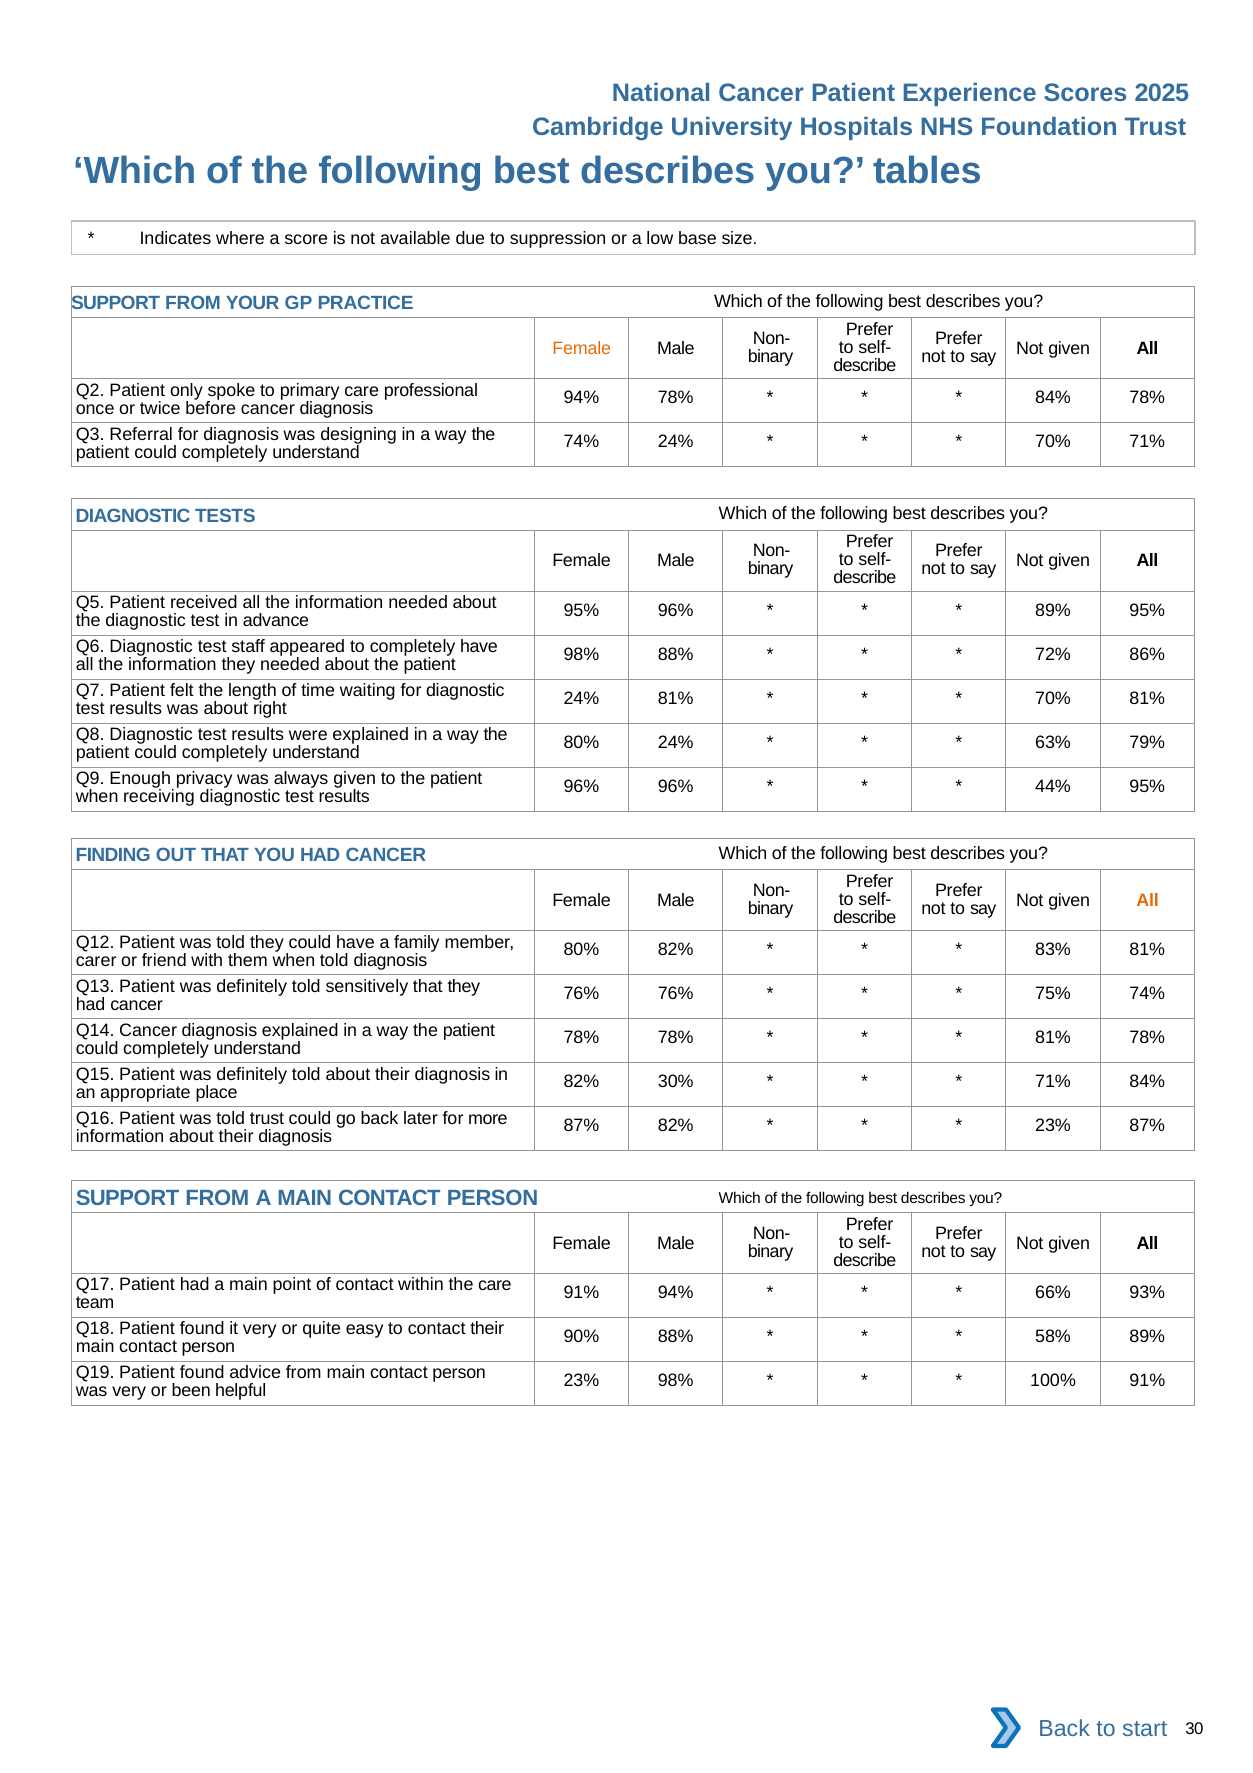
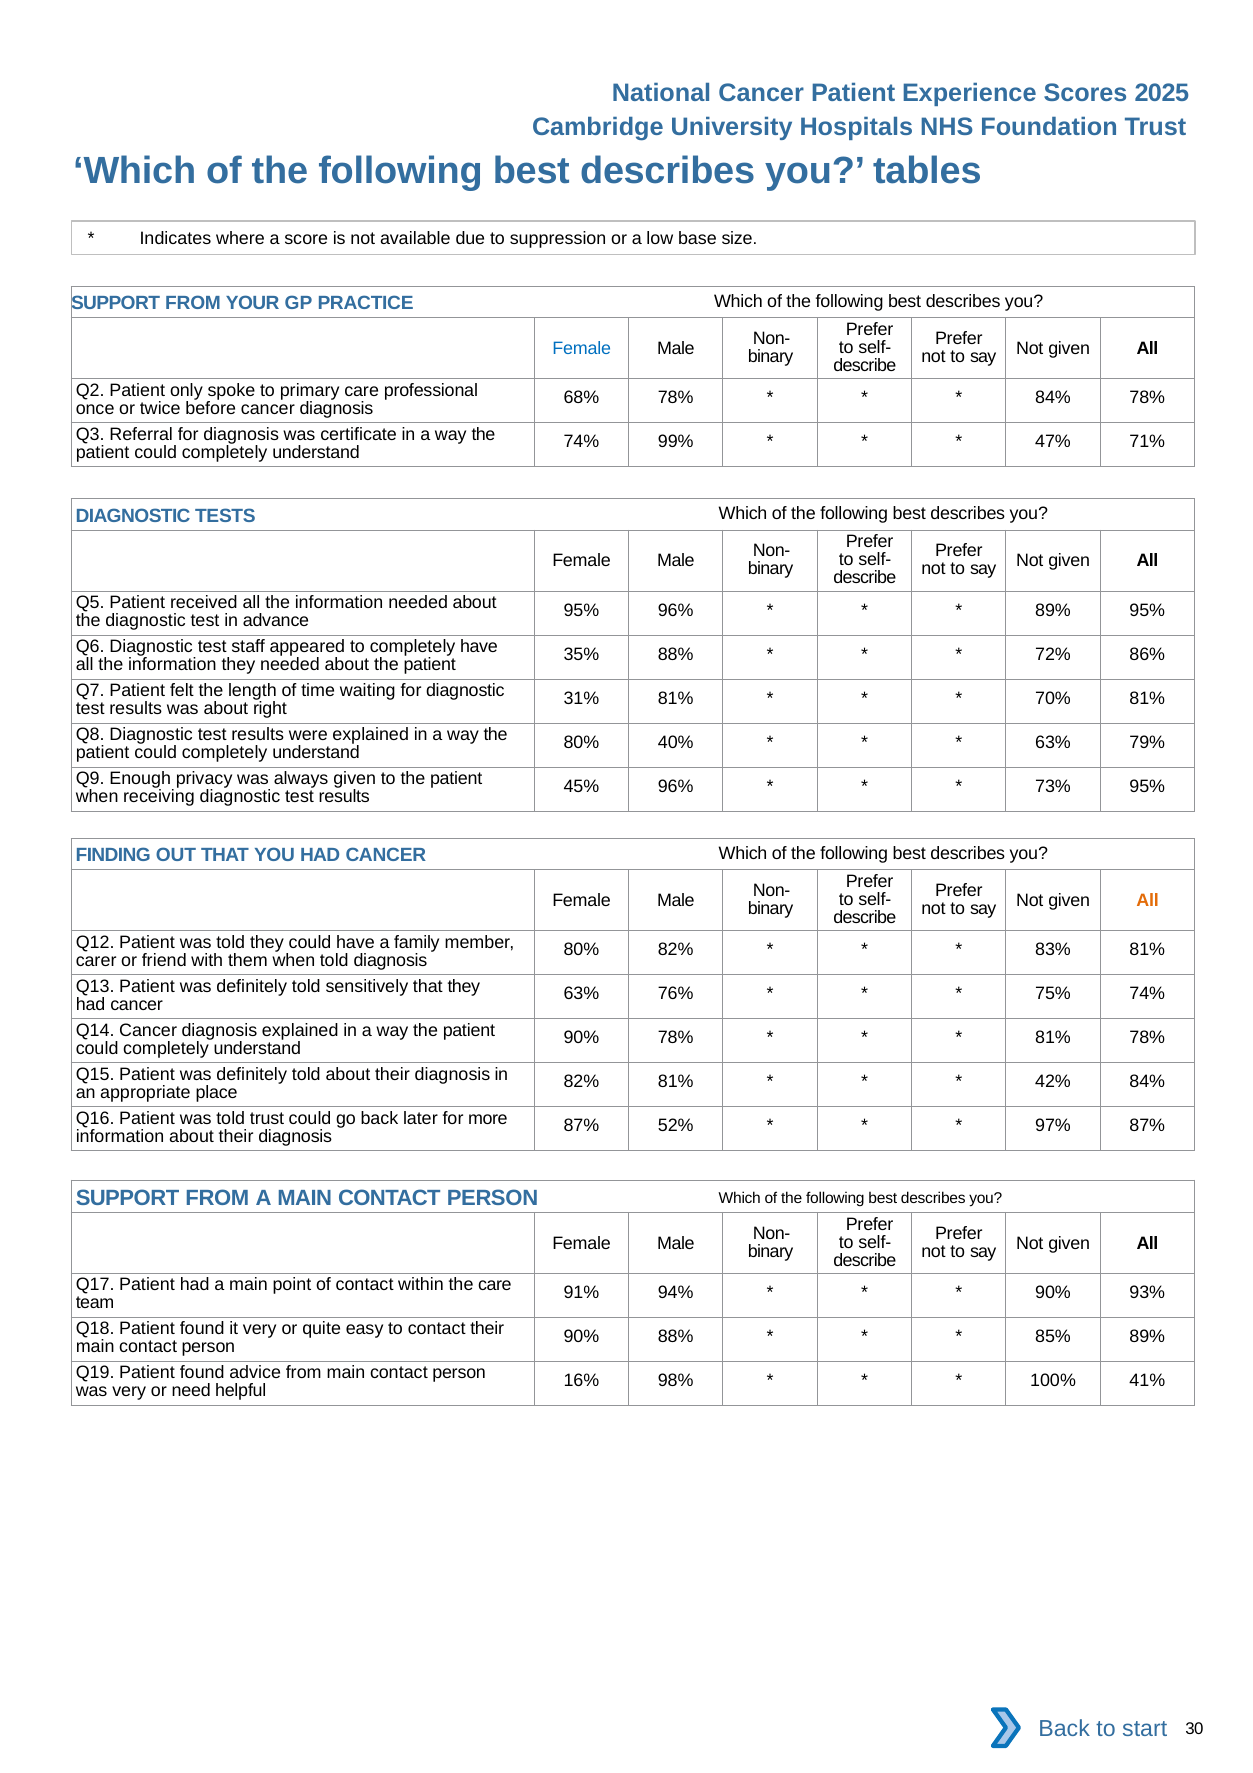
Female colour: orange -> blue (582, 348)
94%: 94% -> 68% (581, 398)
designing: designing -> certificate (359, 434)
74% 24%: 24% -> 99% (676, 442)
70%: 70% -> 47% (1053, 442)
98%: 98% -> 35% (581, 654)
24%: 24% -> 31% (581, 698)
80% 24%: 24% -> 40% (676, 742)
96%: 96% -> 45% (581, 786)
44%: 44% -> 73% (1053, 786)
76%: 76% -> 63% (581, 994)
78%: 78% -> 90% (581, 1038)
82% 30%: 30% -> 81% (676, 1082)
71%: 71% -> 42% (1053, 1082)
87% 82%: 82% -> 52% (676, 1126)
23%: 23% -> 97% (1053, 1126)
66%: 66% -> 90% (1053, 1293)
58%: 58% -> 85% (1053, 1337)
23%: 23% -> 16% (581, 1381)
100% 91%: 91% -> 41% (1147, 1381)
been: been -> need (191, 1391)
